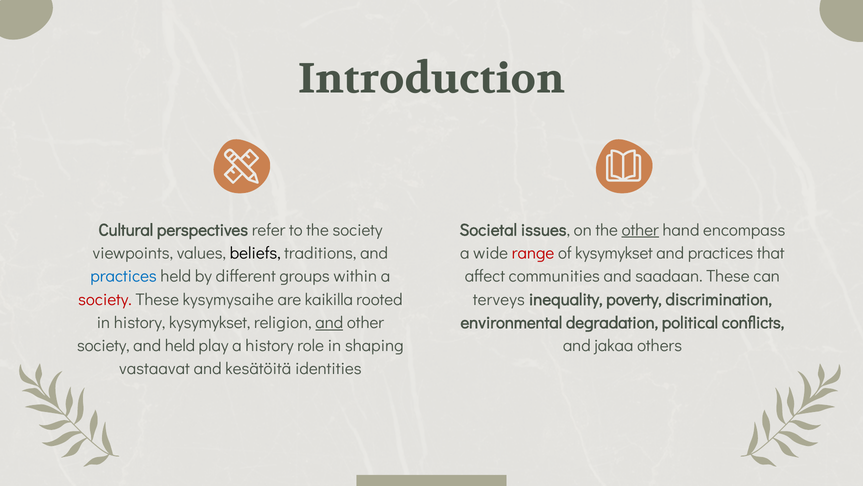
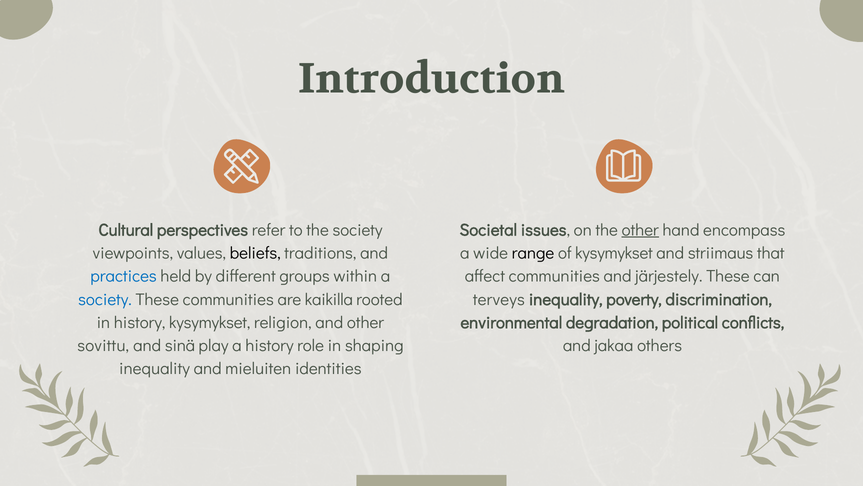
range colour: red -> black (533, 253)
practices: practices -> striimaus (721, 253)
saadaan: saadaan -> järjestely (669, 276)
society colour: red -> blue (105, 299)
These kysymysaihe: kysymysaihe -> communities (228, 299)
and underline: present -> none (329, 322)
society: society -> sovittu (103, 345)
and held: held -> sinä (180, 345)
vastaavat: vastaavat -> inequality (154, 369)
kesätöitä: kesätöitä -> mieluiten (258, 369)
